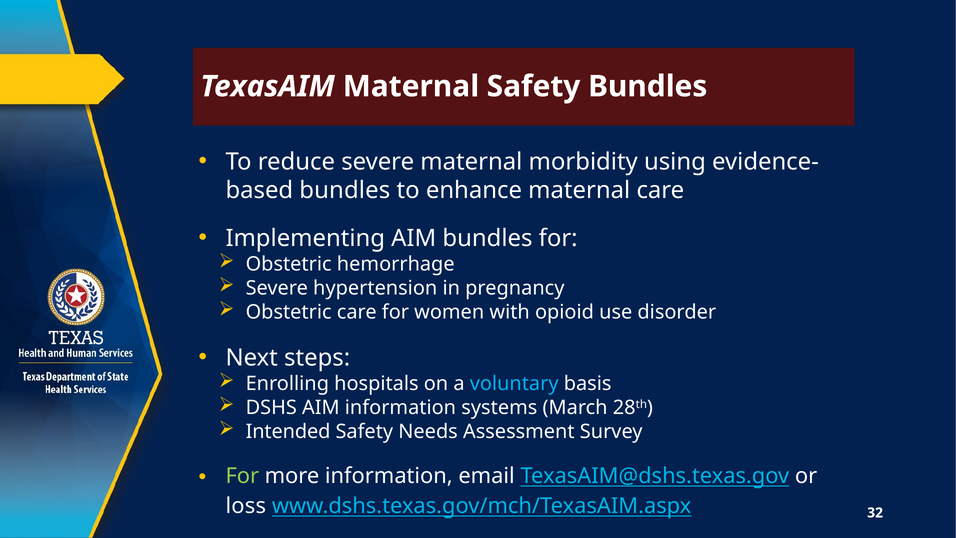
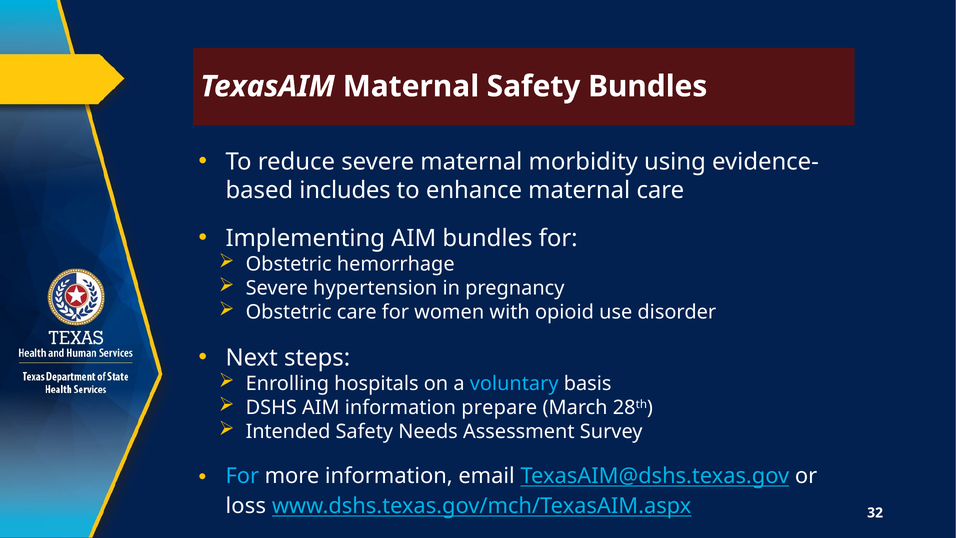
bundles: bundles -> includes (345, 190)
systems: systems -> prepare (499, 408)
For colour: light green -> light blue (242, 476)
